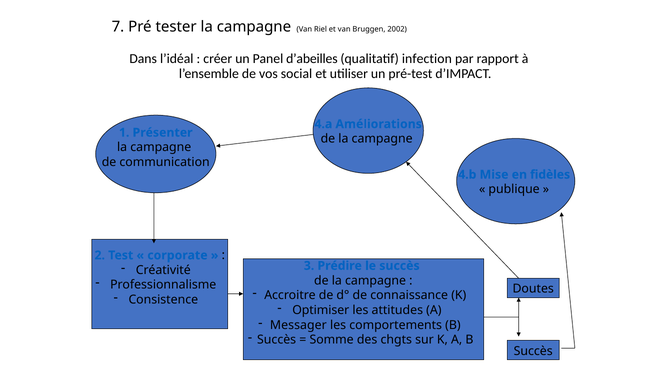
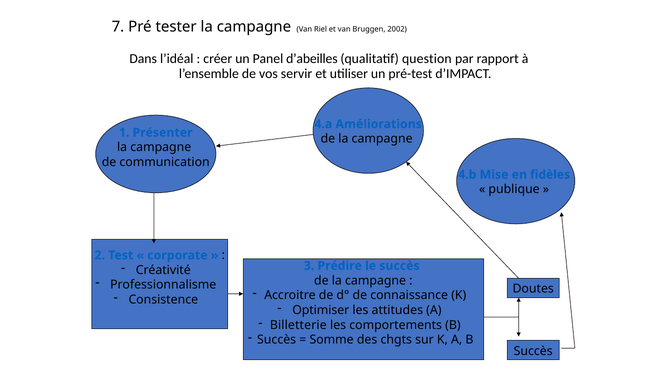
infection: infection -> question (427, 59)
social: social -> servir (297, 74)
Messager: Messager -> Billetterie (298, 325)
